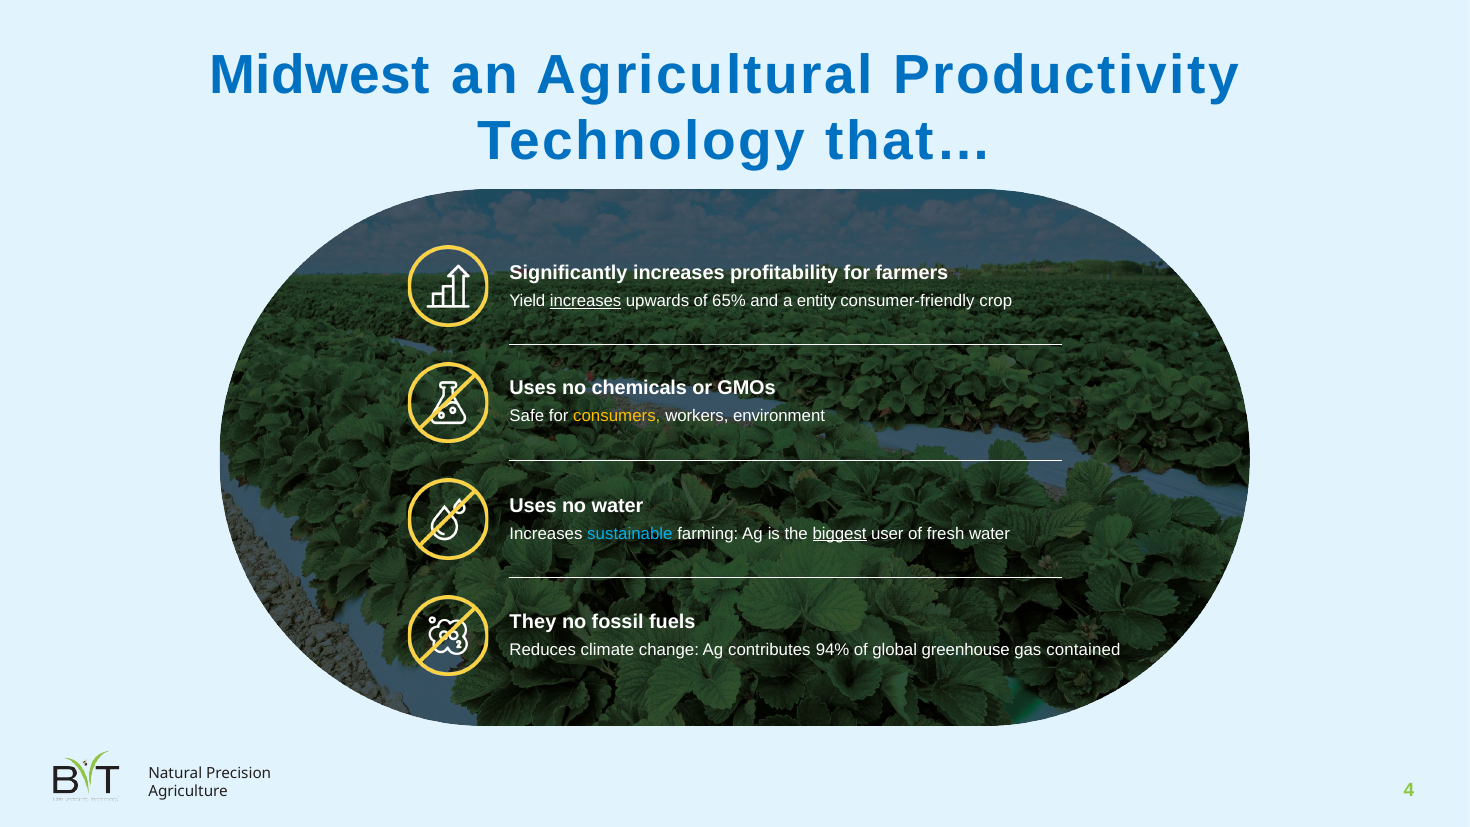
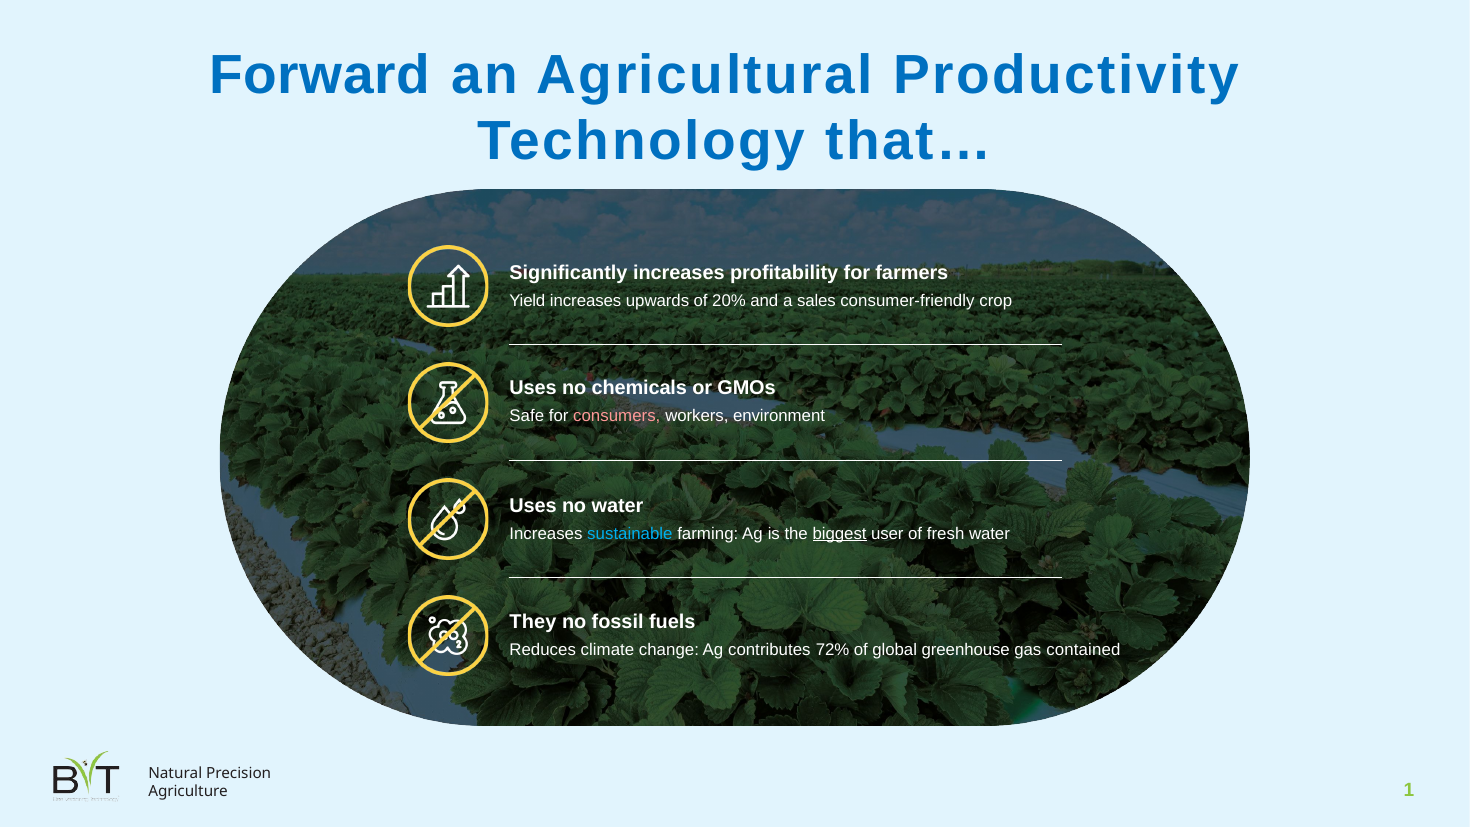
Midwest: Midwest -> Forward (320, 76)
increases underline: present -> none (586, 301)
65%: 65% -> 20% (729, 301)
entity: entity -> sales (817, 301)
consumers colour: yellow -> pink (617, 416)
94%: 94% -> 72% (833, 650)
4: 4 -> 1 (1409, 790)
